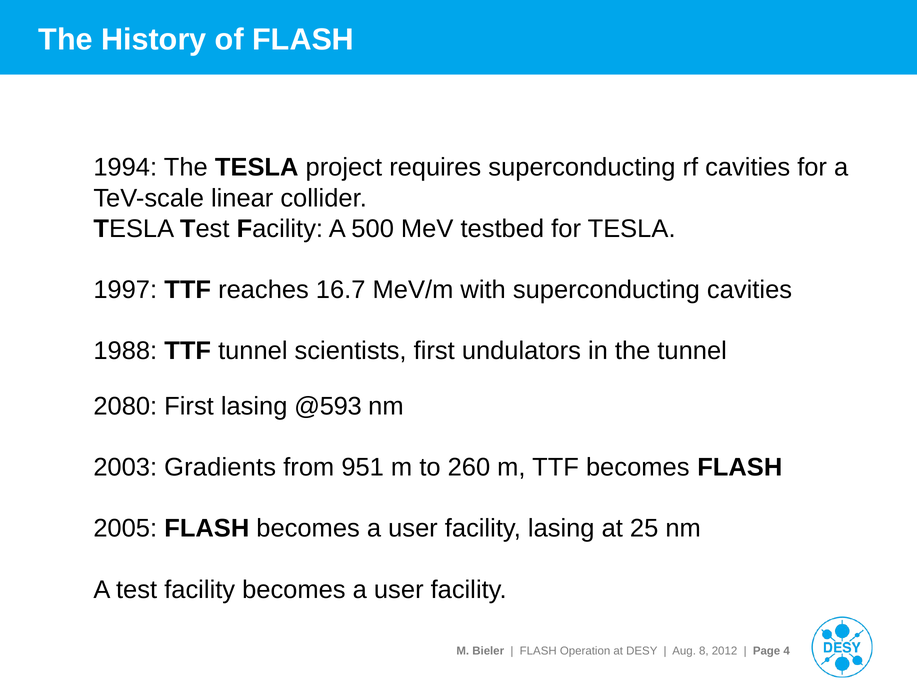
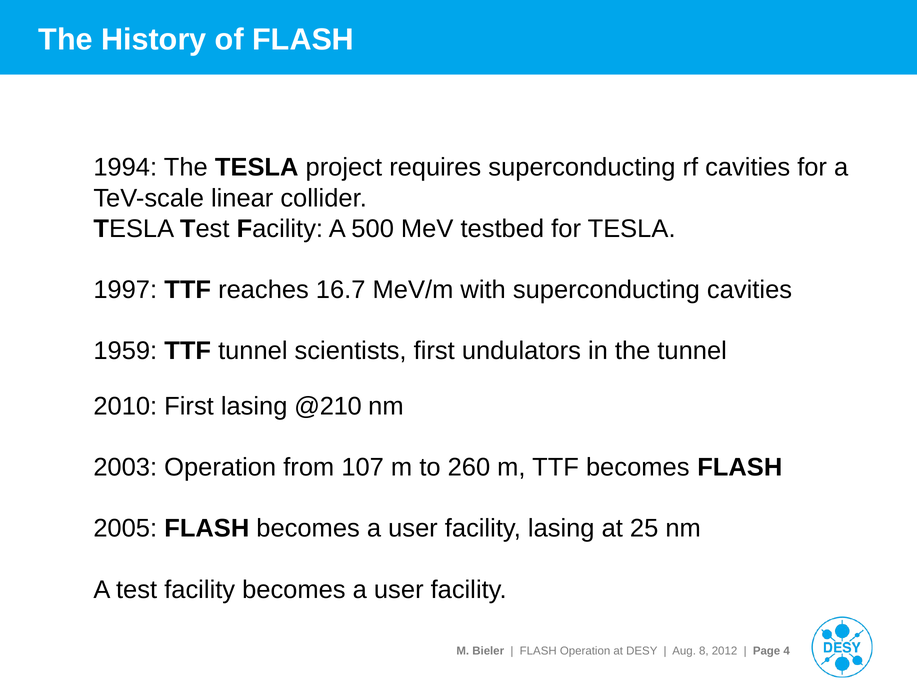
1988: 1988 -> 1959 (125, 351)
2080: 2080 -> 2010 (125, 406)
@593: @593 -> @210 (328, 406)
2003 Gradients: Gradients -> Operation (220, 467)
951: 951 -> 107 (363, 467)
